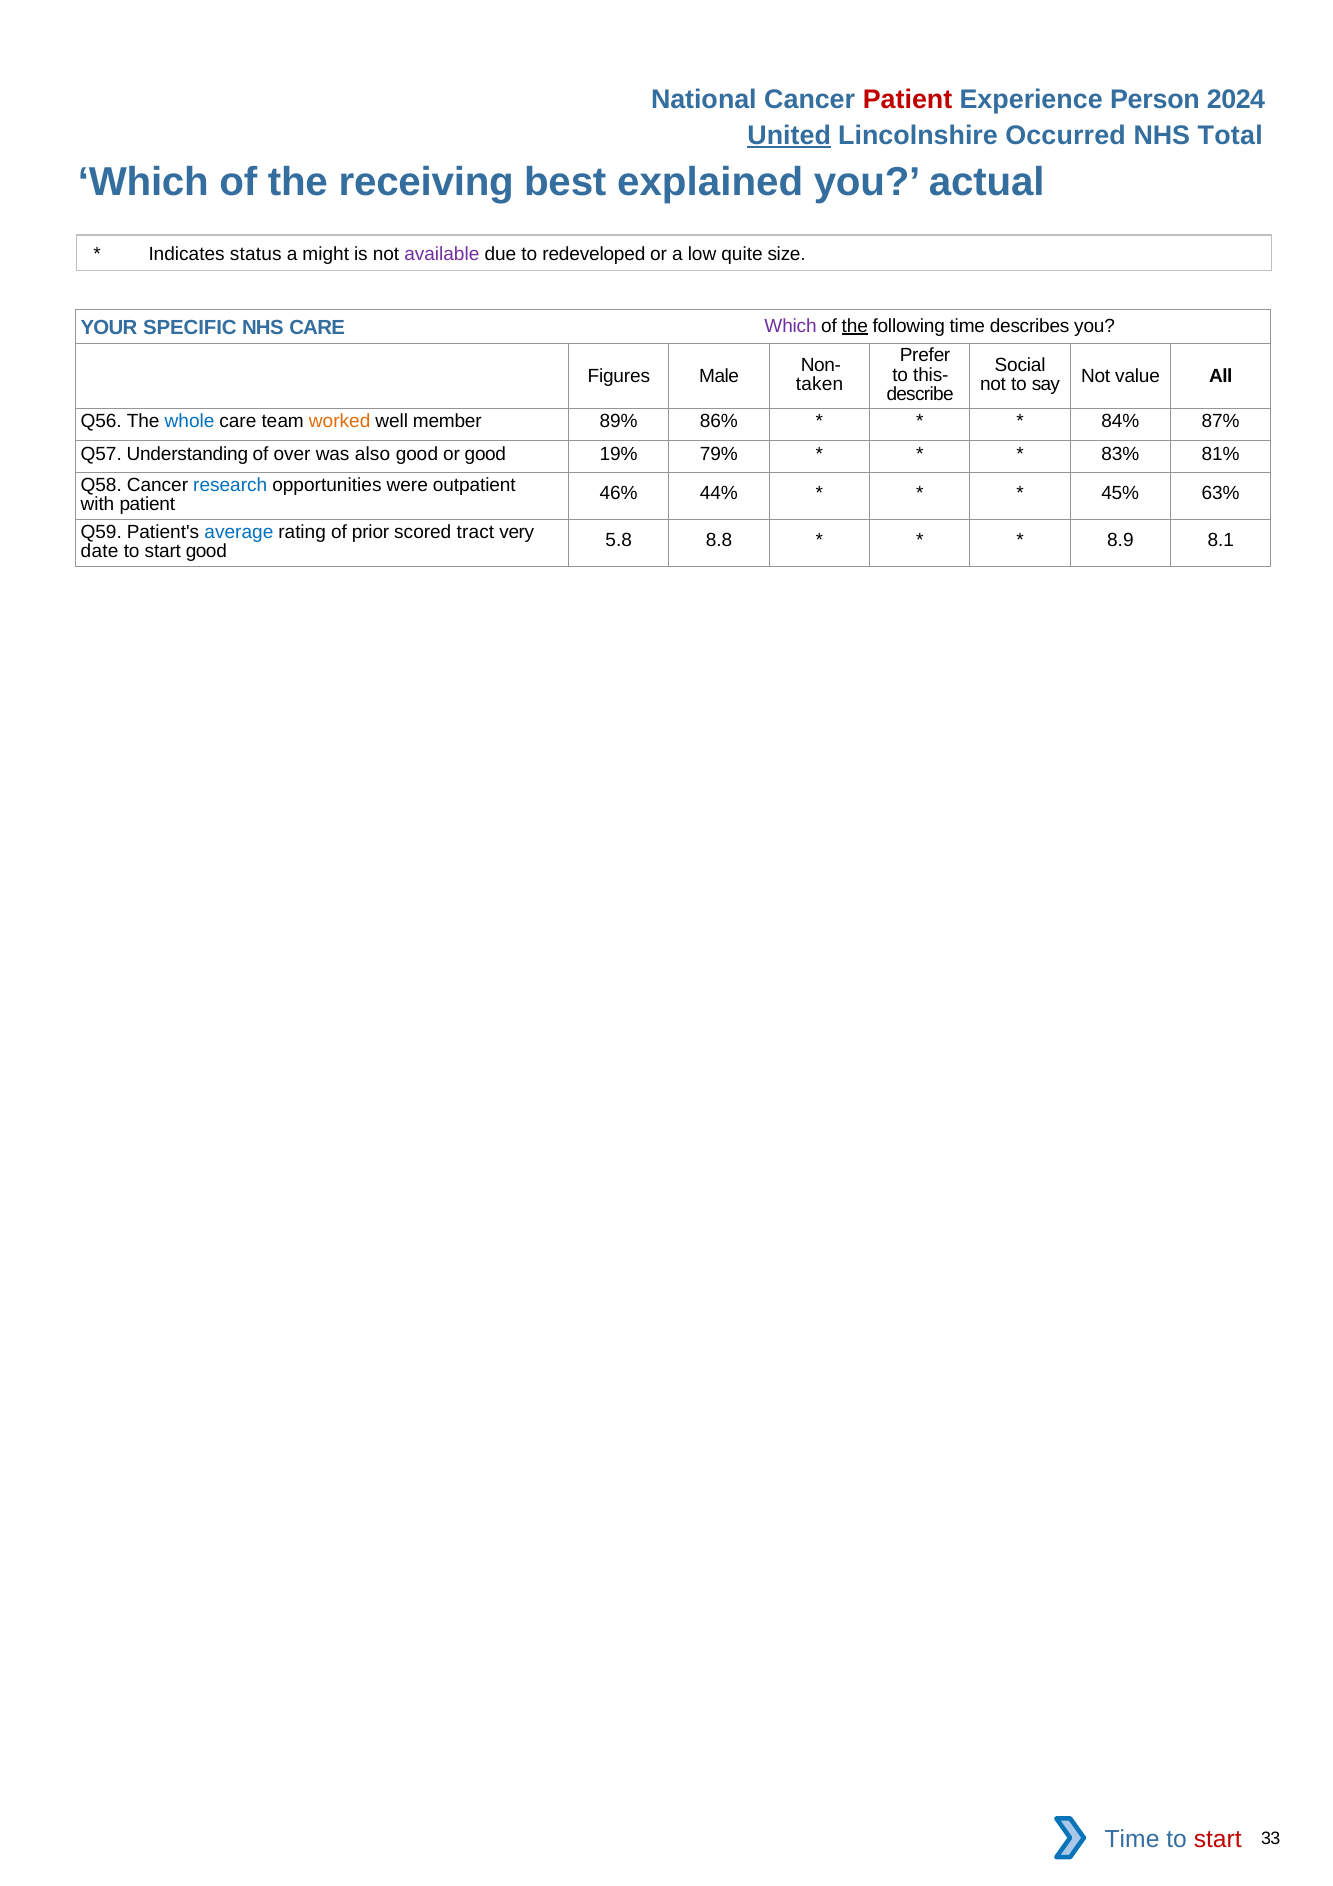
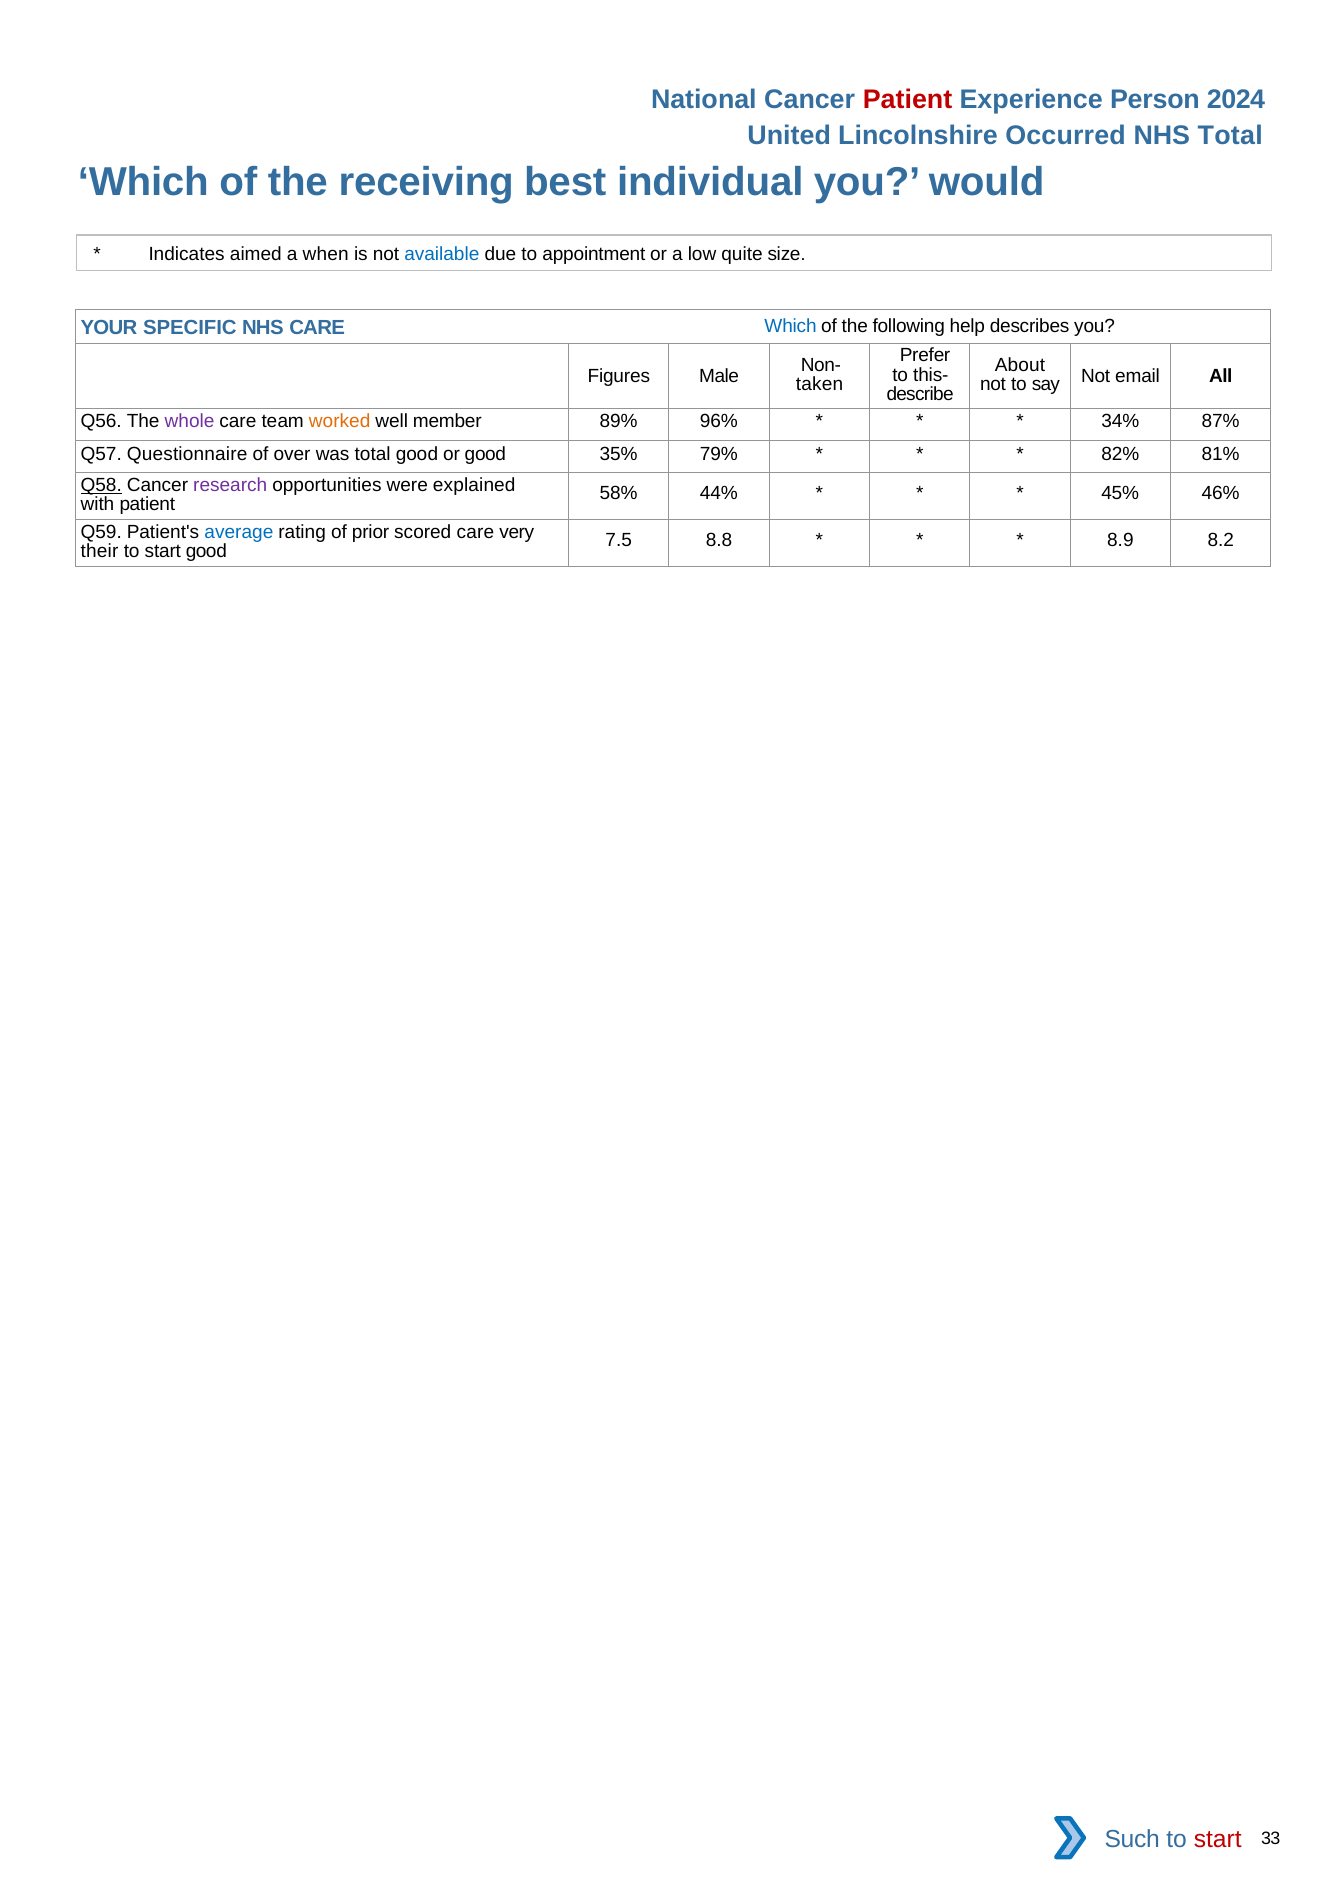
United underline: present -> none (789, 136)
explained: explained -> individual (710, 182)
actual: actual -> would (987, 182)
status: status -> aimed (256, 254)
might: might -> when (326, 254)
available colour: purple -> blue (442, 254)
redeveloped: redeveloped -> appointment (594, 254)
Which colour: purple -> blue (791, 326)
the underline: present -> none (855, 326)
following time: time -> help (967, 326)
Social: Social -> About (1020, 365)
value: value -> email (1138, 376)
whole colour: blue -> purple (190, 421)
86%: 86% -> 96% (719, 421)
84%: 84% -> 34% (1120, 421)
Understanding: Understanding -> Questionnaire (187, 454)
was also: also -> total (373, 454)
19%: 19% -> 35% (619, 454)
83%: 83% -> 82% (1120, 454)
Q58 underline: none -> present (101, 485)
research colour: blue -> purple (230, 485)
outpatient: outpatient -> explained (474, 485)
46%: 46% -> 58% (619, 493)
63%: 63% -> 46% (1221, 493)
scored tract: tract -> care (475, 532)
5.8: 5.8 -> 7.5 (619, 540)
8.1: 8.1 -> 8.2 (1221, 540)
date: date -> their (100, 551)
Time: Time -> Such (1132, 1840)
